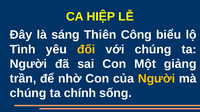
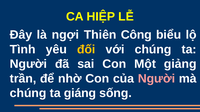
sáng: sáng -> ngợi (65, 35)
Người colour: yellow -> pink (156, 79)
chính: chính -> giáng (80, 94)
